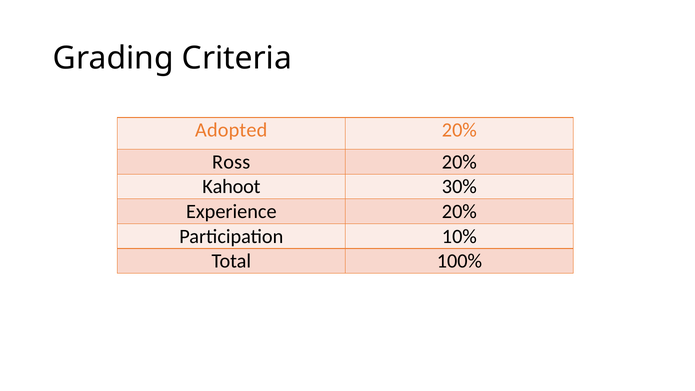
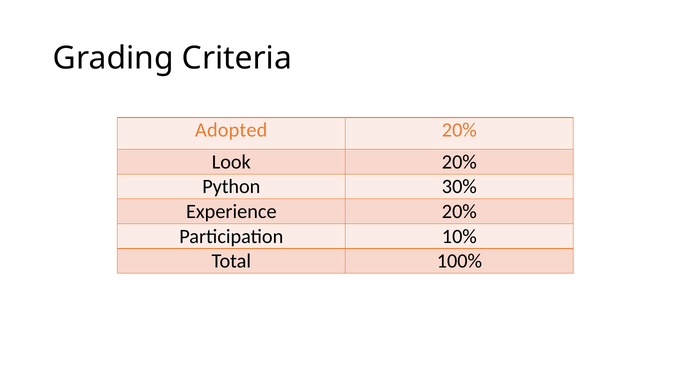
Ross: Ross -> Look (231, 162)
Kahoot: Kahoot -> Python (231, 187)
